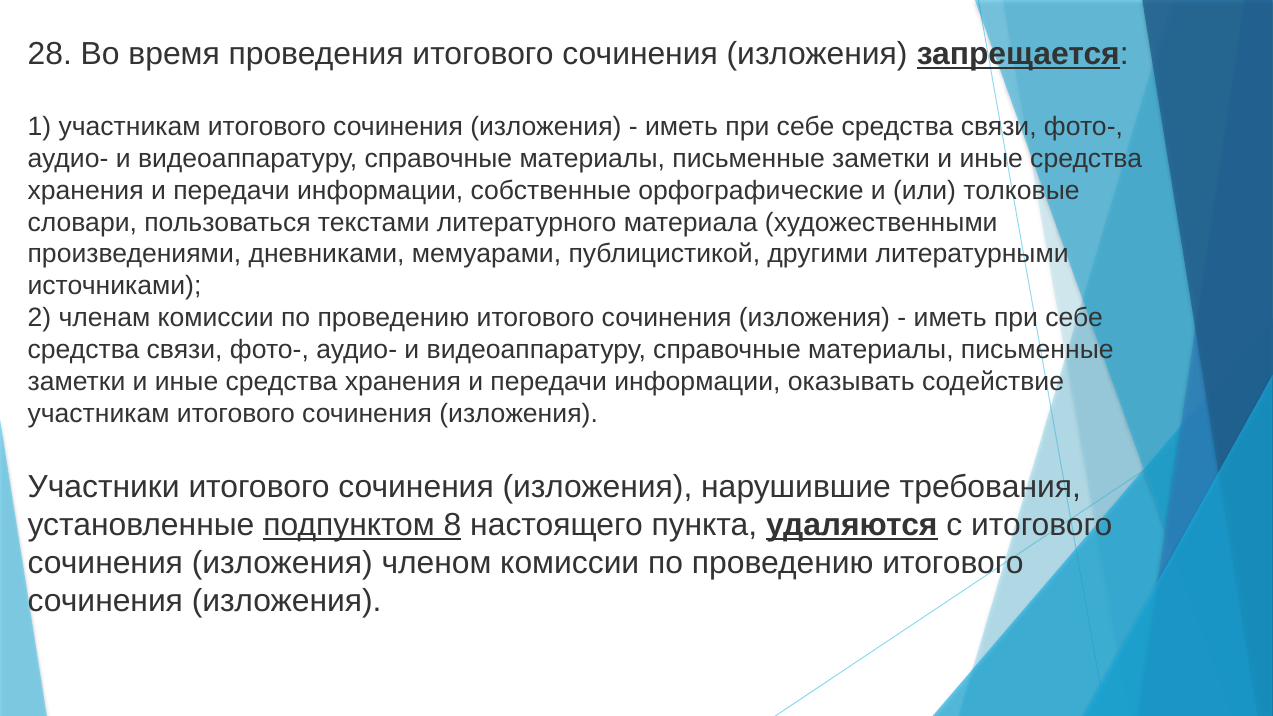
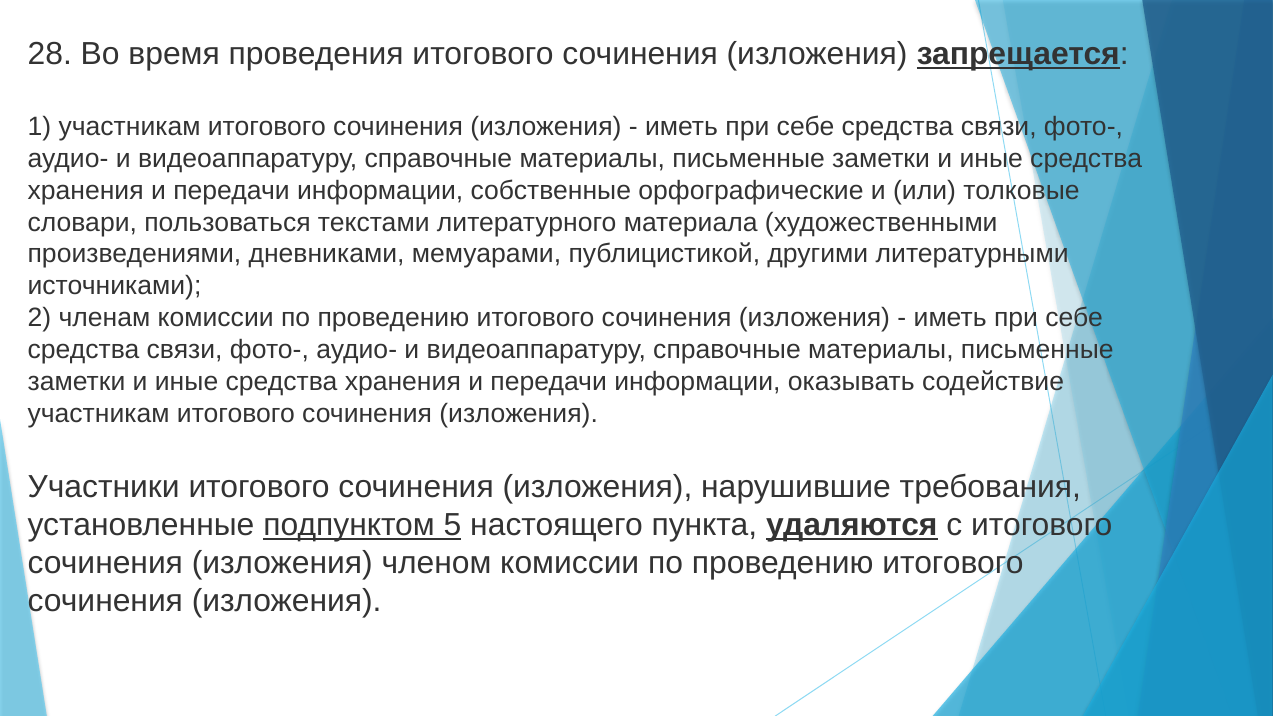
8: 8 -> 5 (452, 525)
